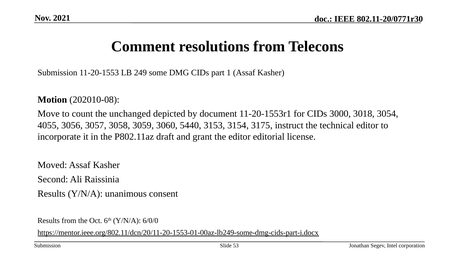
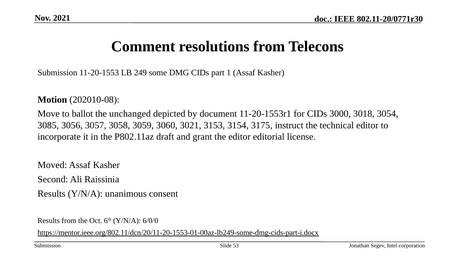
count: count -> ballot (82, 114)
4055: 4055 -> 3085 (48, 125)
5440: 5440 -> 3021 (191, 125)
